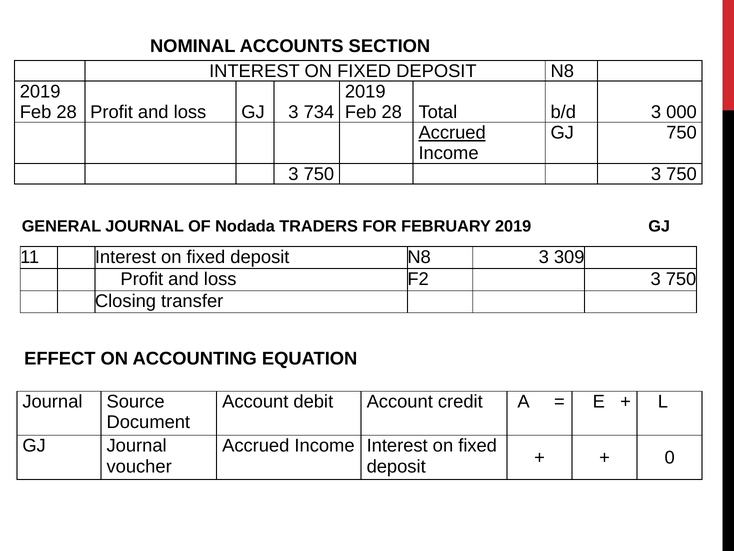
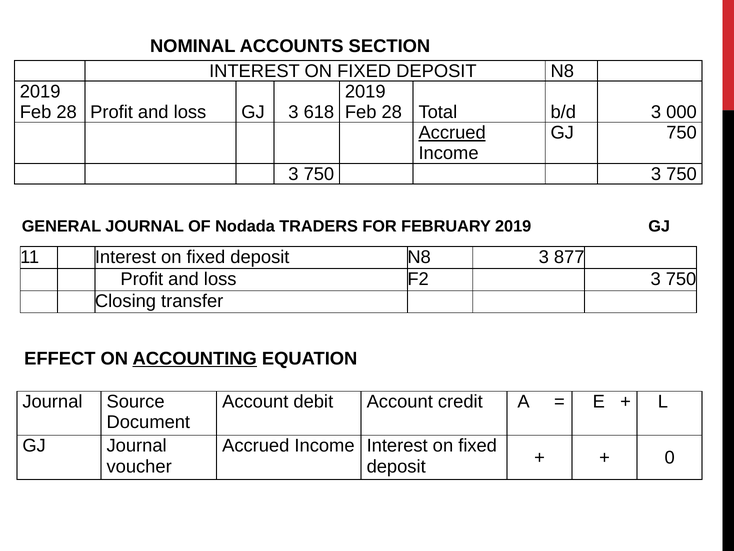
734: 734 -> 618 (319, 112)
309: 309 -> 877 (569, 257)
ACCOUNTING underline: none -> present (195, 358)
